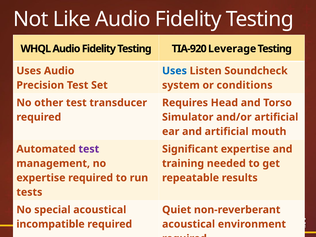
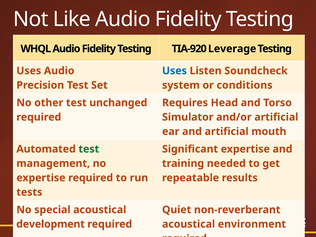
transducer: transducer -> unchanged (118, 103)
test colour: purple -> green (89, 149)
incompatible: incompatible -> development (51, 224)
